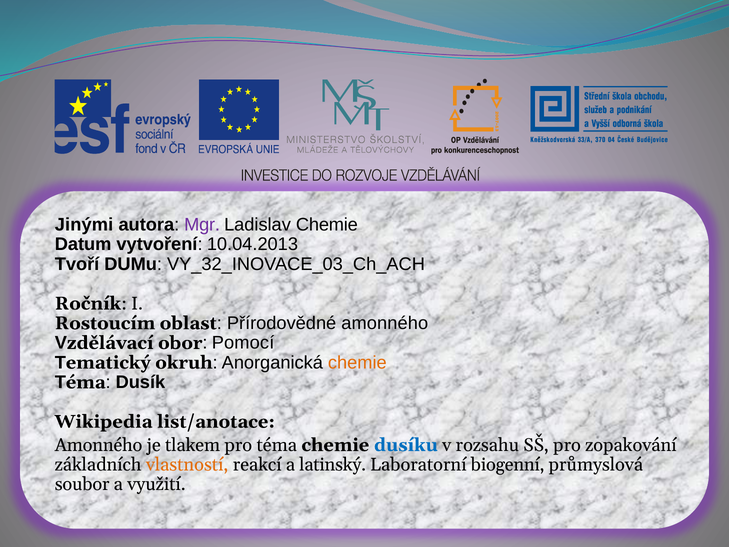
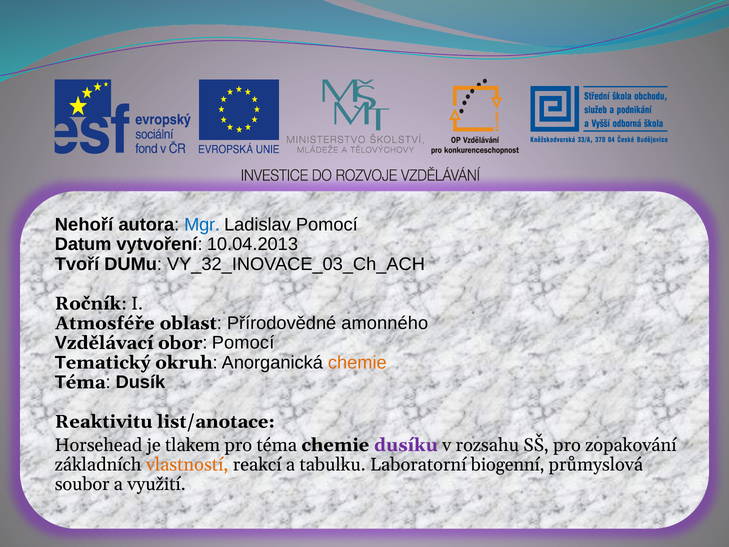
Jinými: Jinými -> Nehoří (84, 225)
Mgr colour: purple -> blue (202, 225)
Ladislav Chemie: Chemie -> Pomocí (327, 225)
Rostoucím: Rostoucím -> Atmosféře (105, 323)
Wikipedia: Wikipedia -> Reaktivitu (104, 421)
Amonného: Amonného -> Horsehead (99, 445)
dusíku colour: blue -> purple (406, 445)
latinský: latinský -> tabulku (333, 465)
